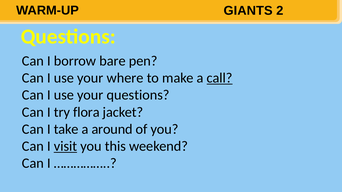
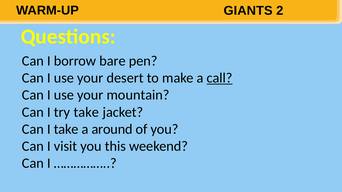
where: where -> desert (125, 78)
your questions: questions -> mountain (138, 95)
try flora: flora -> take (86, 112)
visit underline: present -> none (65, 146)
